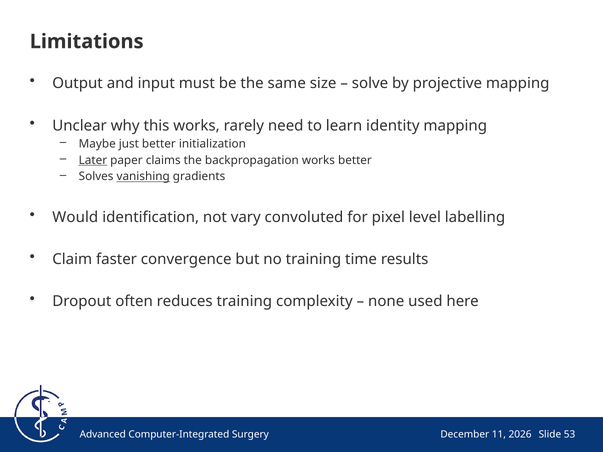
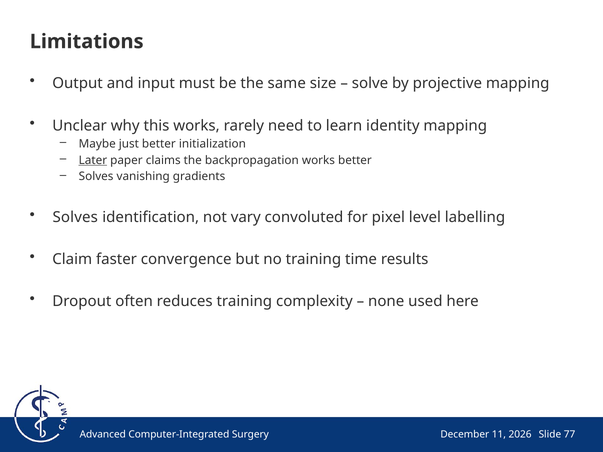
vanishing underline: present -> none (143, 177)
Would: Would -> Solves (75, 217)
53: 53 -> 77 (570, 435)
